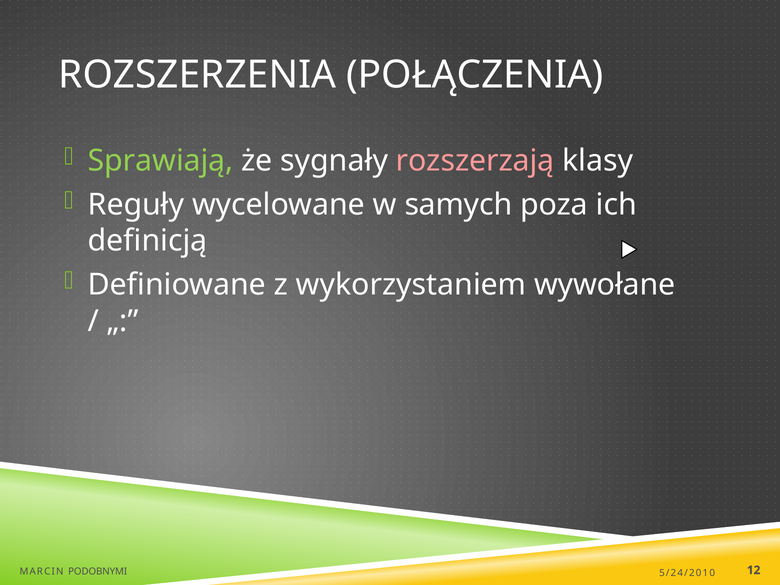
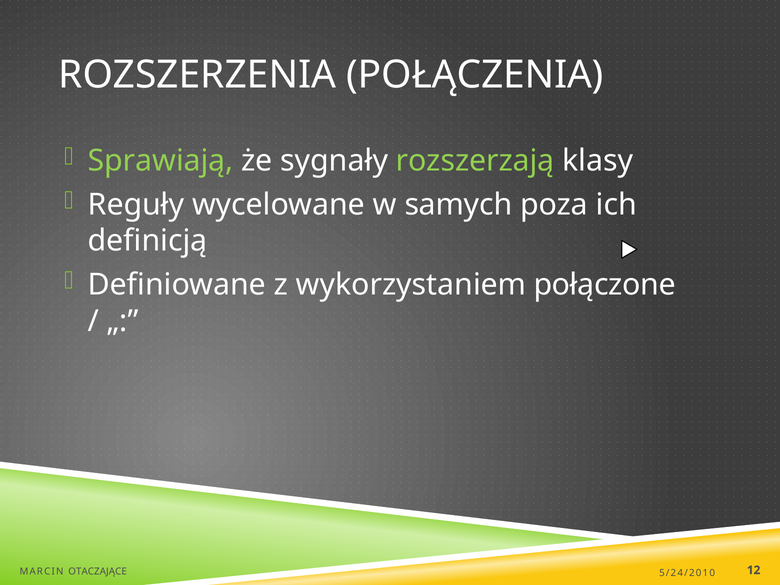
rozszerzają colour: pink -> light green (475, 161)
wywołane: wywołane -> połączone (605, 285)
PODOBNYMI: PODOBNYMI -> OTACZAJĄCE (98, 572)
